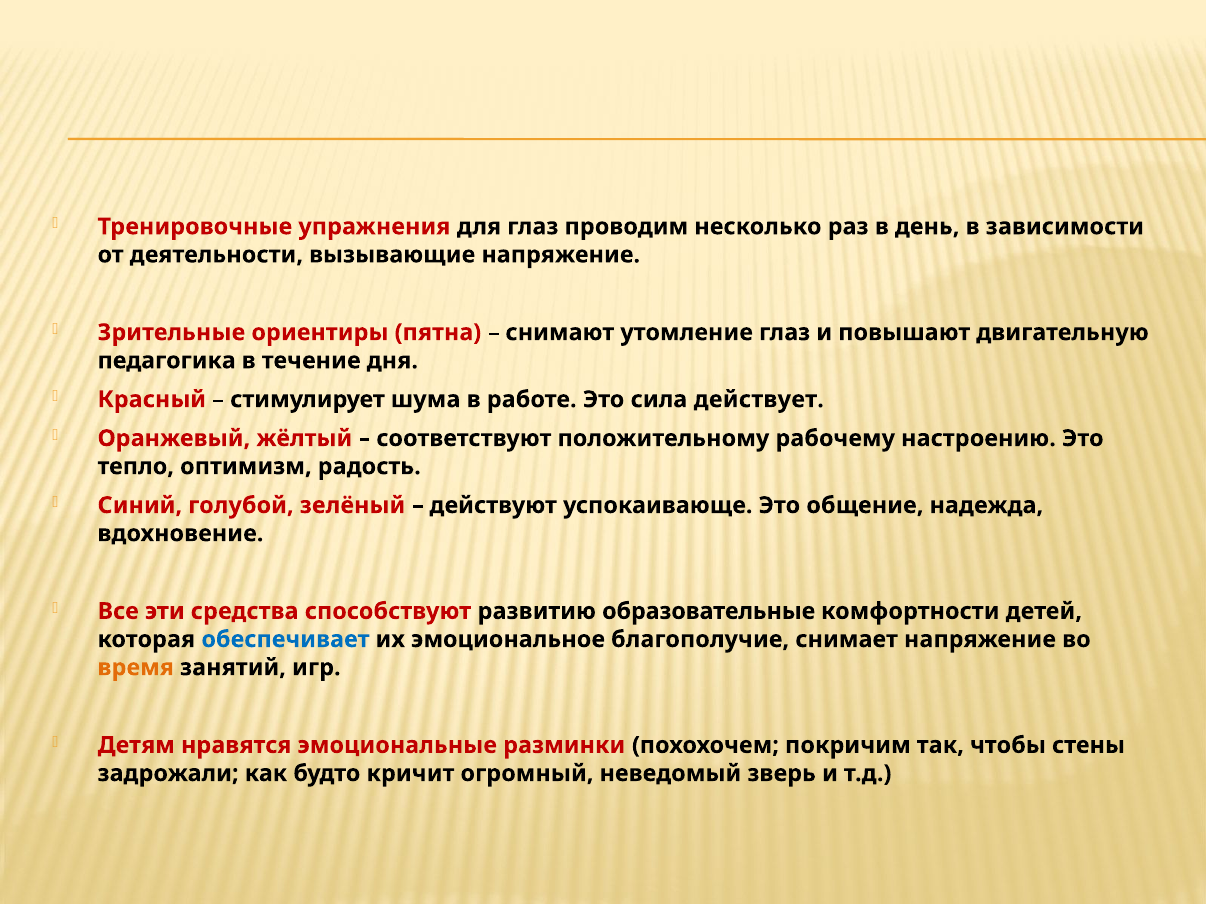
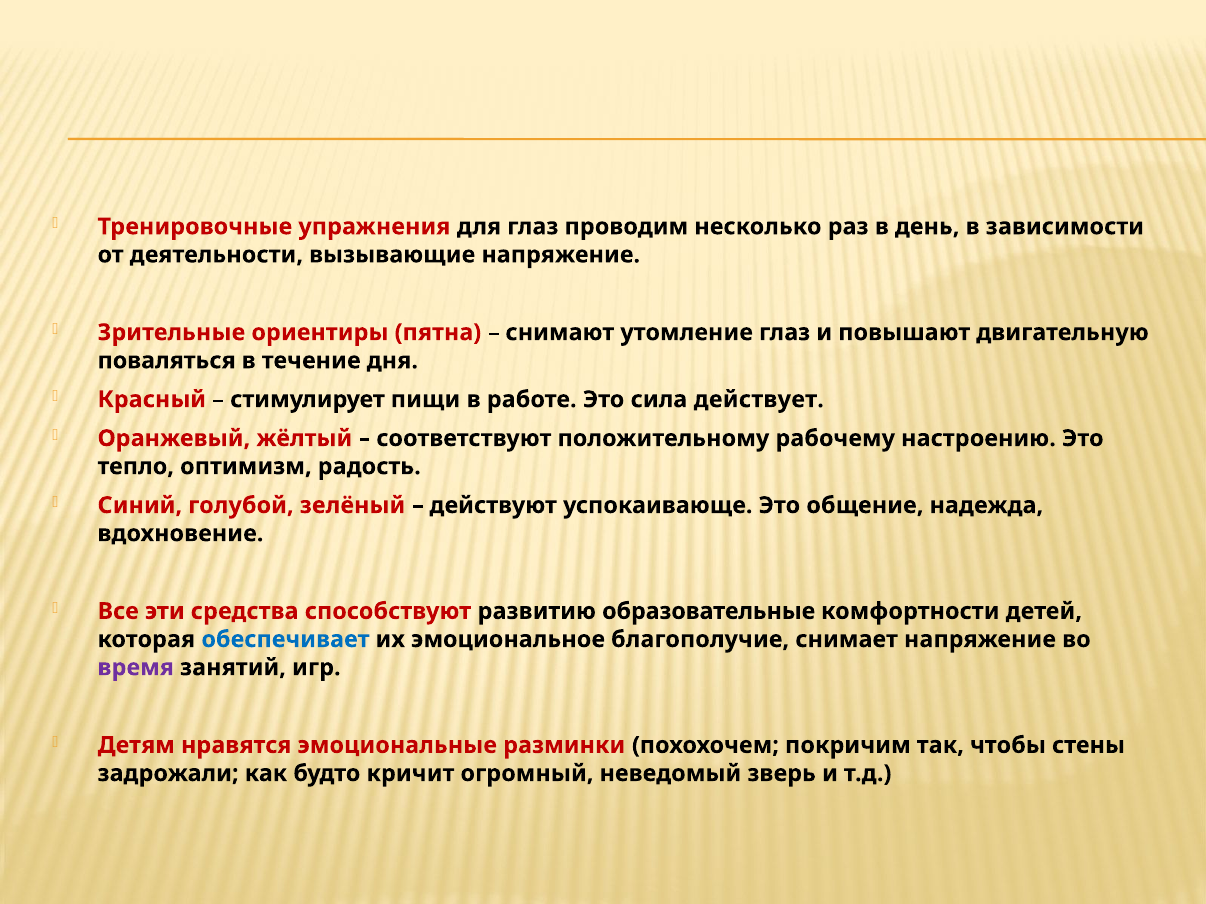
педагогика: педагогика -> поваляться (167, 361)
шума: шума -> пищи (426, 400)
время colour: orange -> purple (136, 668)
